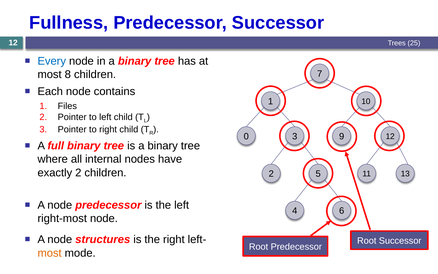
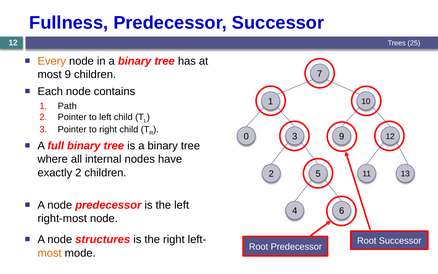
Every colour: blue -> orange (52, 61)
most 8: 8 -> 9 (68, 74)
Files: Files -> Path (67, 106)
